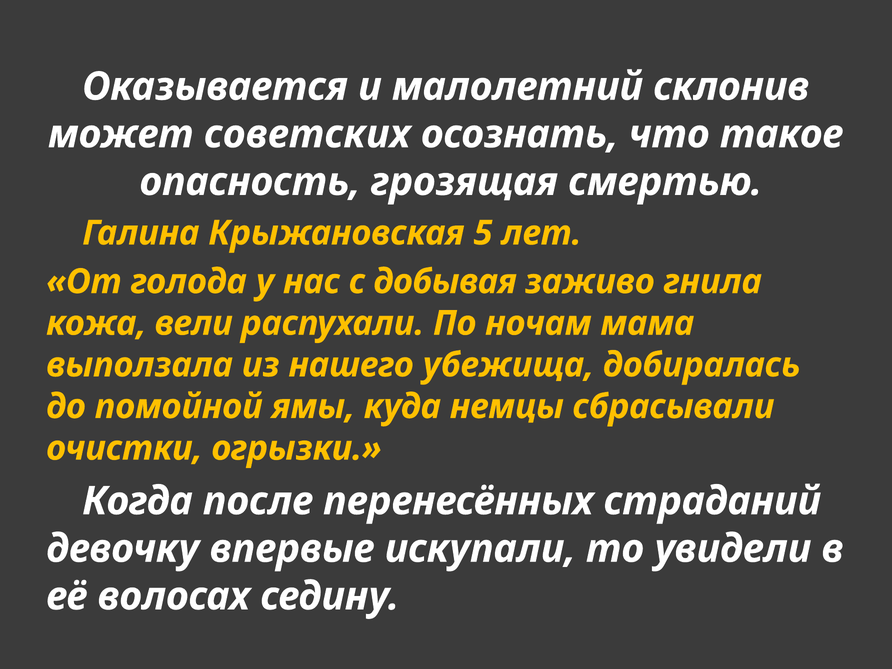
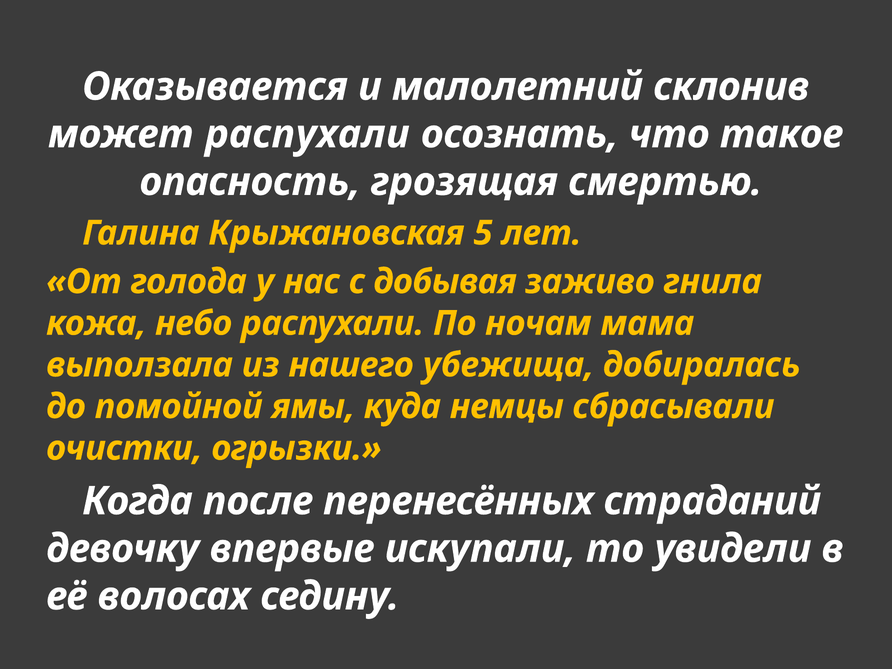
может советских: советских -> распухали (307, 134)
вели: вели -> небо (194, 323)
